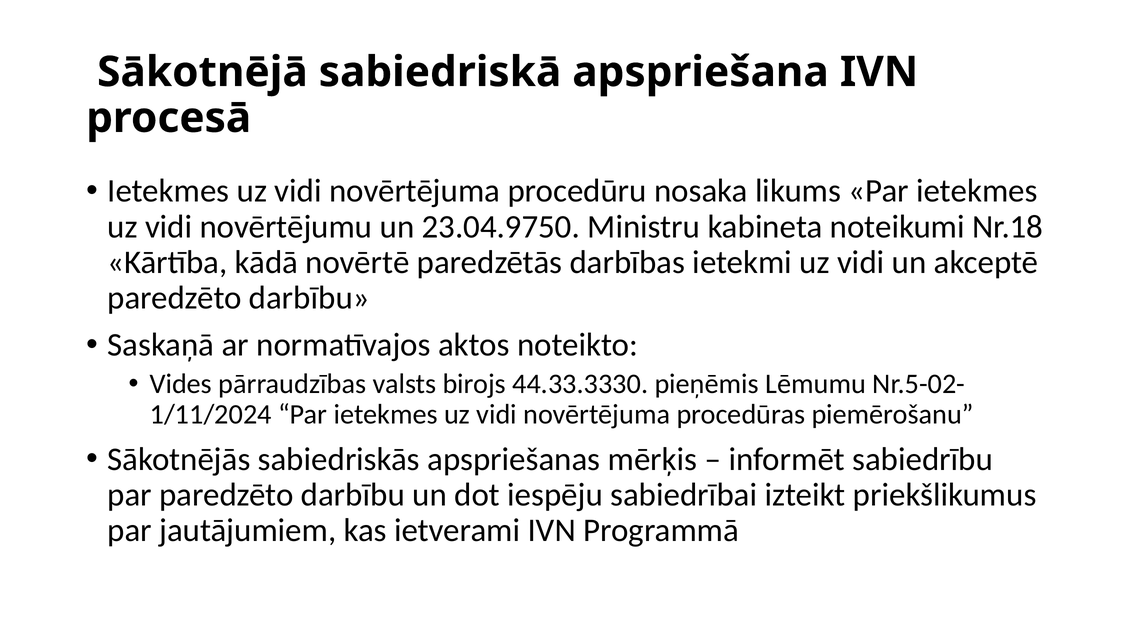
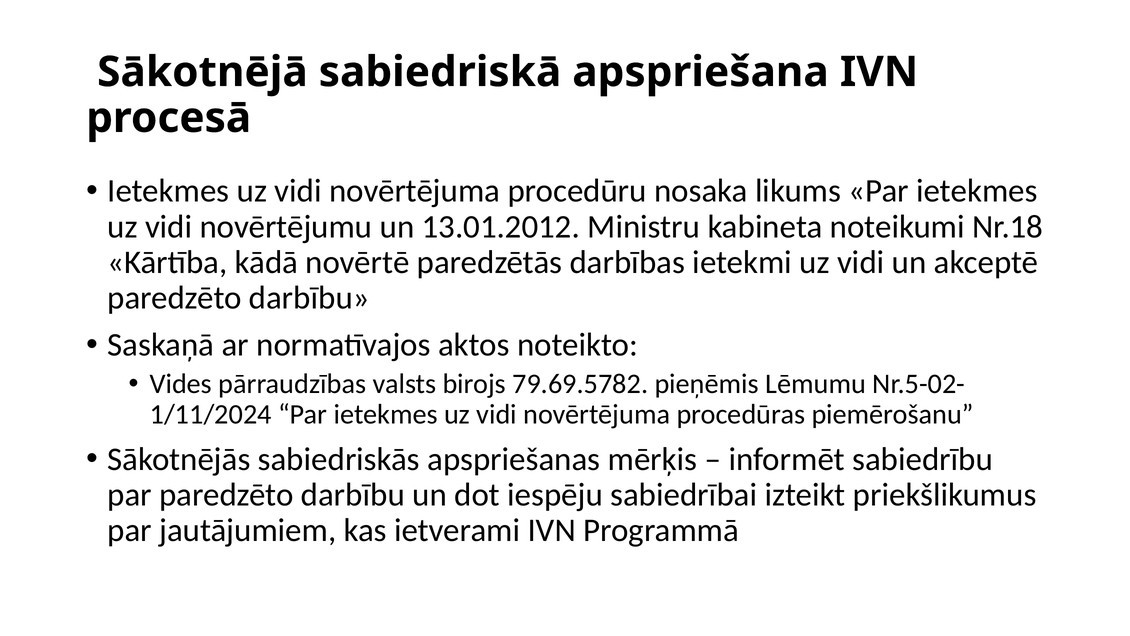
23.04.9750: 23.04.9750 -> 13.01.2012 (501, 227)
44.33.3330: 44.33.3330 -> 79.69.5782 (580, 384)
